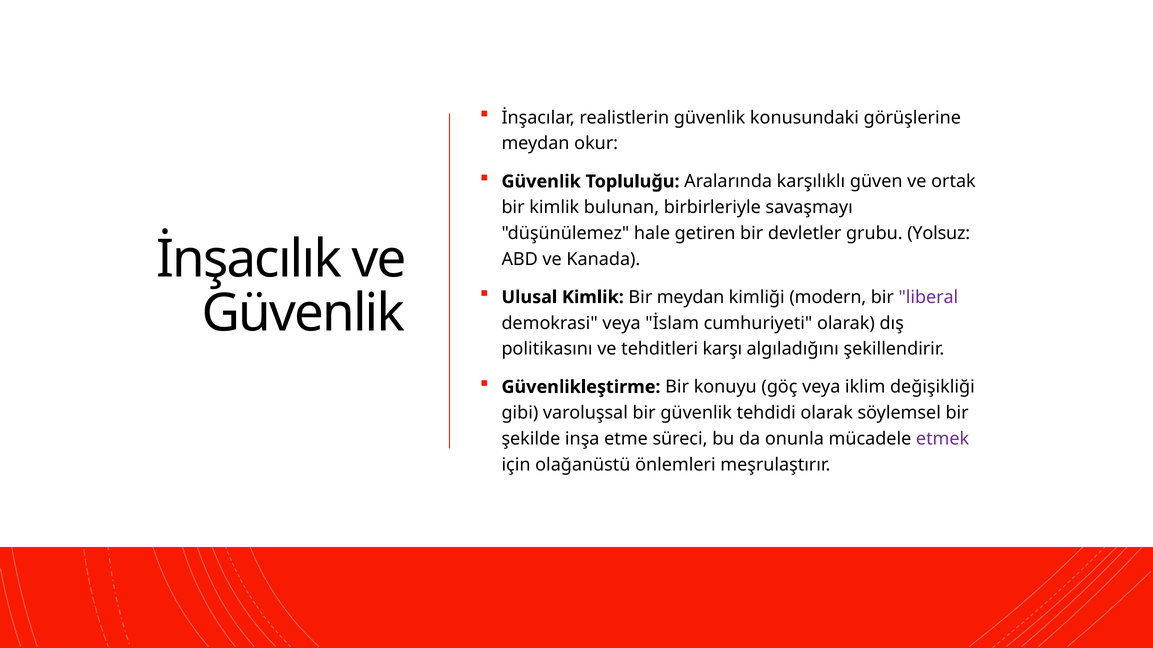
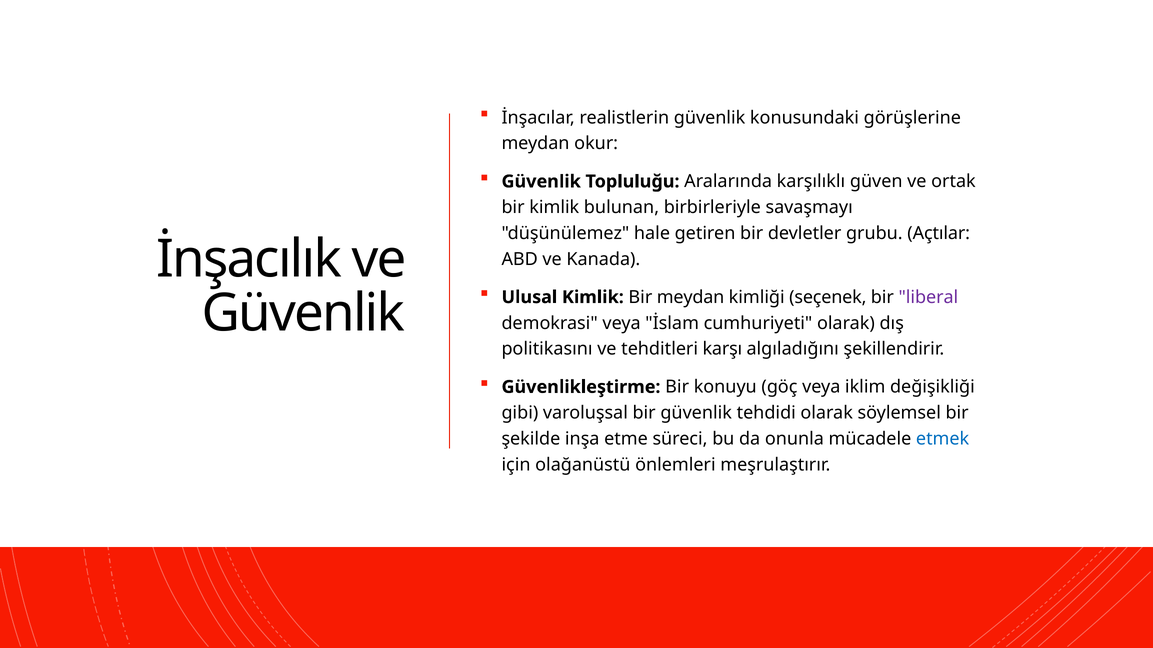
Yolsuz: Yolsuz -> Açtılar (939, 234)
modern: modern -> seçenek (828, 297)
etmek colour: purple -> blue (943, 439)
